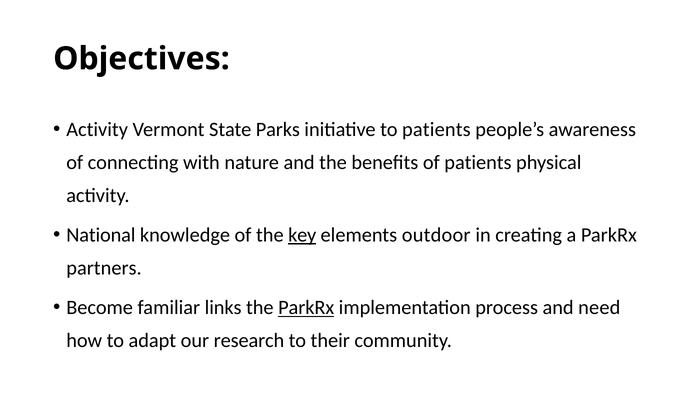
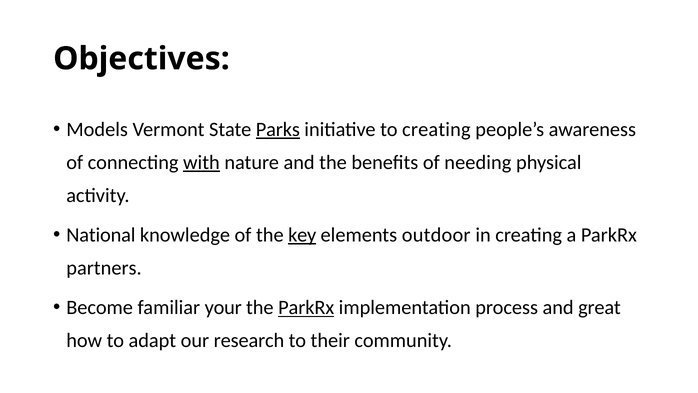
Activity: Activity -> Models (97, 129)
Parks underline: none -> present (278, 129)
to patients: patients -> creating (436, 129)
with underline: none -> present (201, 162)
of patients: patients -> needing (478, 162)
links: links -> your (223, 307)
need: need -> great (599, 307)
